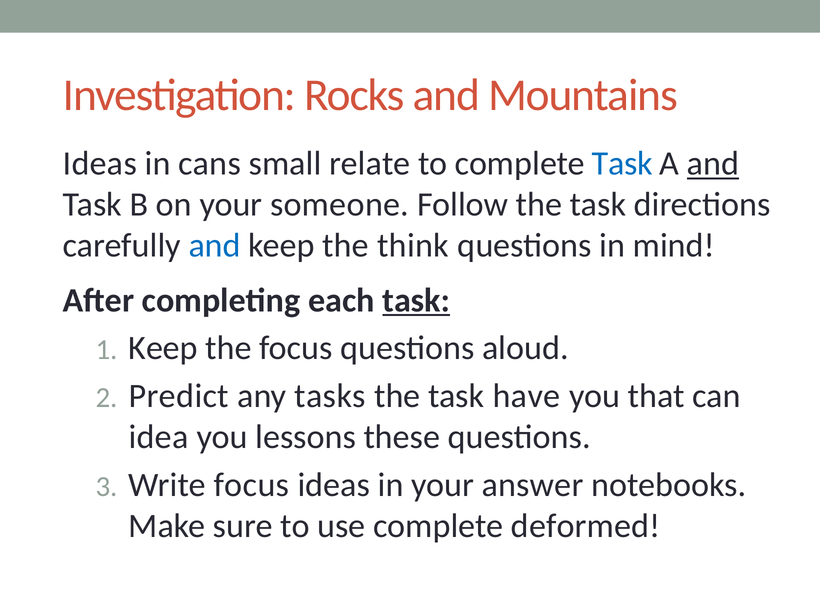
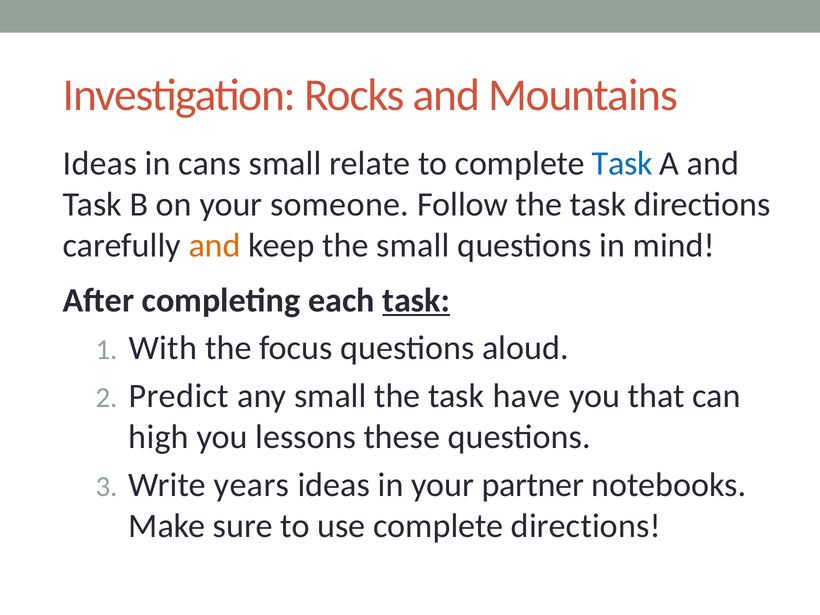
and underline: present -> none (713, 164)
and colour: blue -> orange (215, 246)
the think: think -> small (413, 246)
Keep: Keep -> With (163, 348)
any tasks: tasks -> small (330, 396)
idea: idea -> high (159, 437)
Write focus: focus -> years (251, 485)
answer: answer -> partner (533, 485)
complete deformed: deformed -> directions (586, 526)
